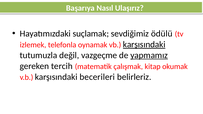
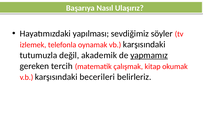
suçlamak: suçlamak -> yapılması (91, 34)
ödülü: ödülü -> söyler (162, 34)
karşısındaki underline: present -> none (144, 45)
vazgeçme: vazgeçme -> akademik (99, 55)
